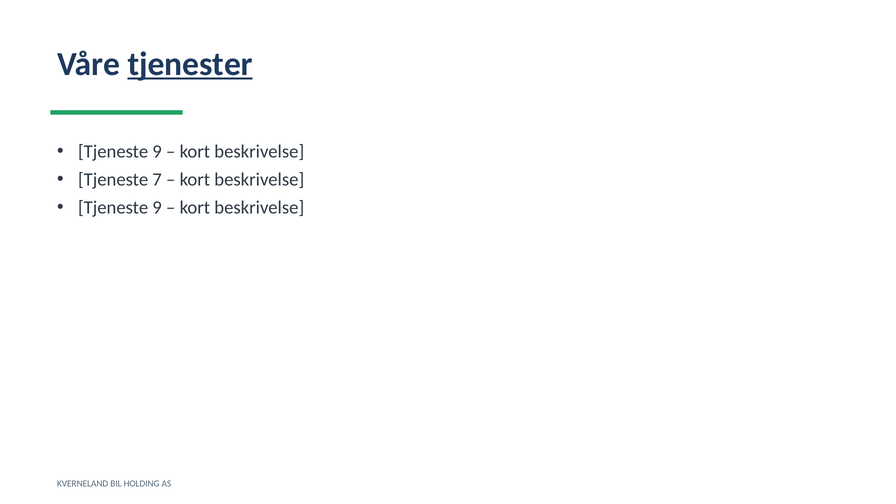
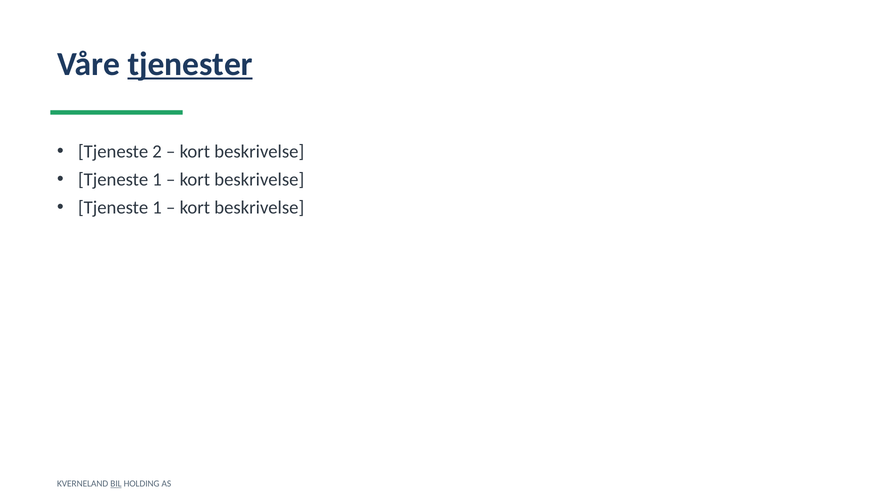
9: 9 -> 2 (157, 152)
7: 7 -> 1 (157, 180)
9: 9 -> 1 (157, 208)
BIL underline: none -> present (116, 484)
